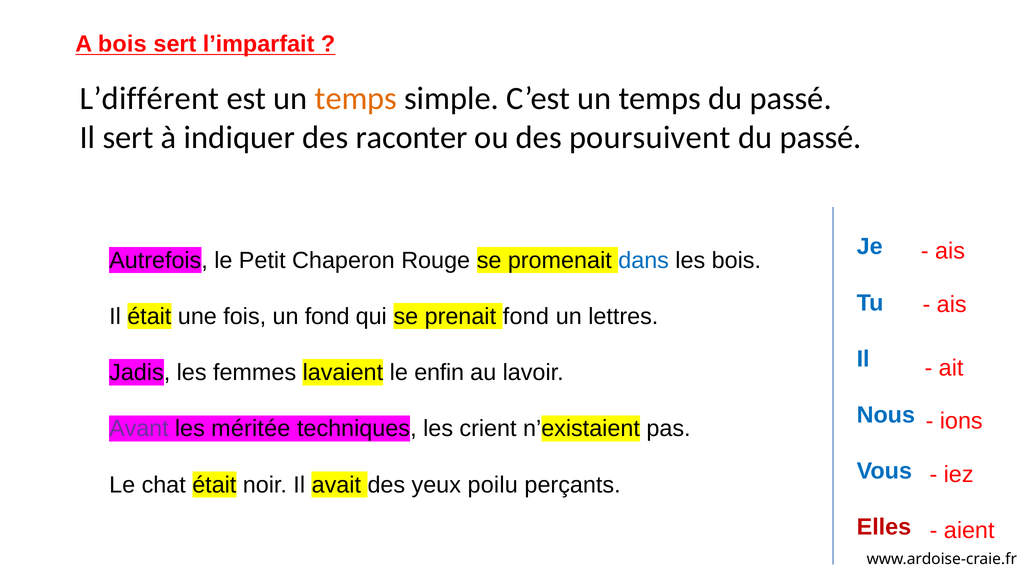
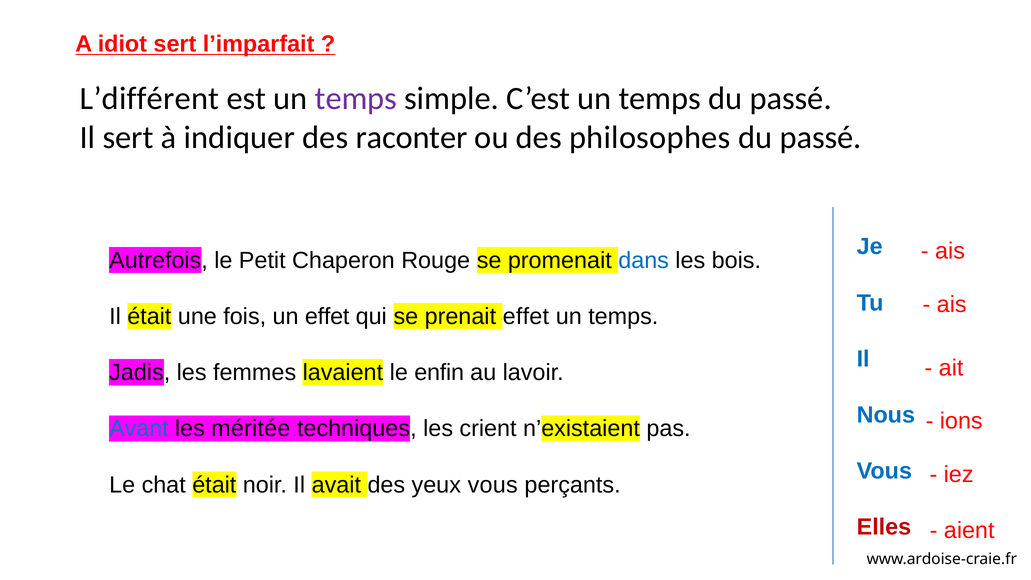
A bois: bois -> idiot (122, 44)
temps colour: orange -> purple (356, 99)
poursuivent: poursuivent -> philosophes (650, 138)
un fond: fond -> effet (327, 317)
prenait fond: fond -> effet (526, 317)
lettres: lettres -> temps (623, 317)
Avant colour: purple -> blue (139, 429)
yeux poilu: poilu -> vous (493, 485)
